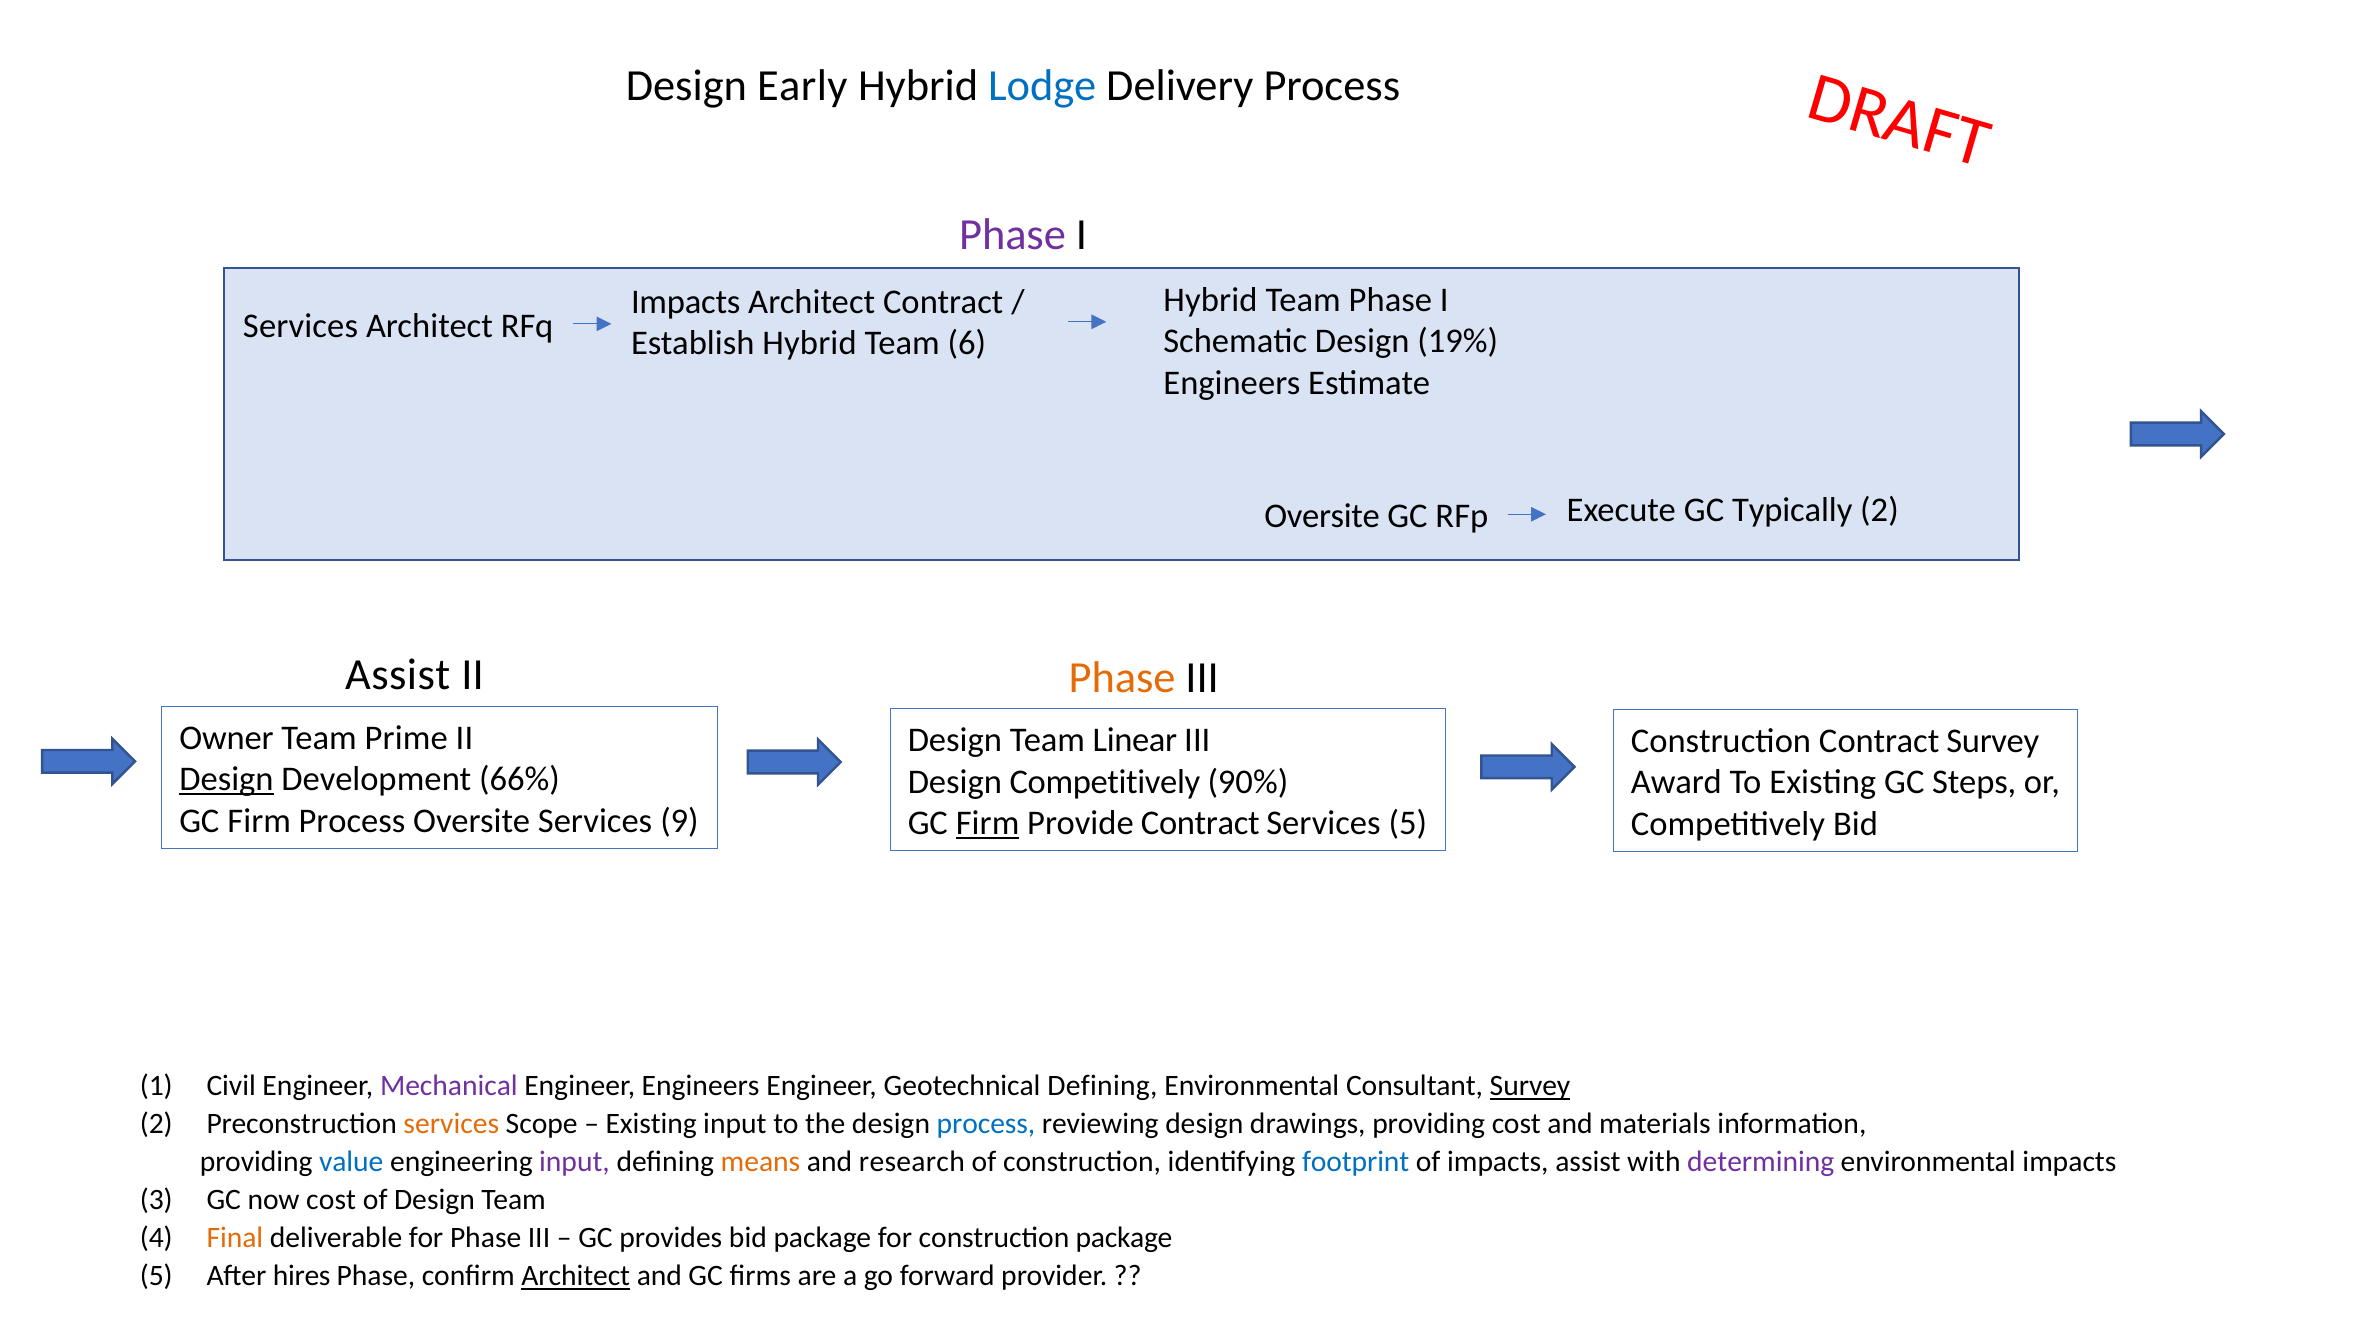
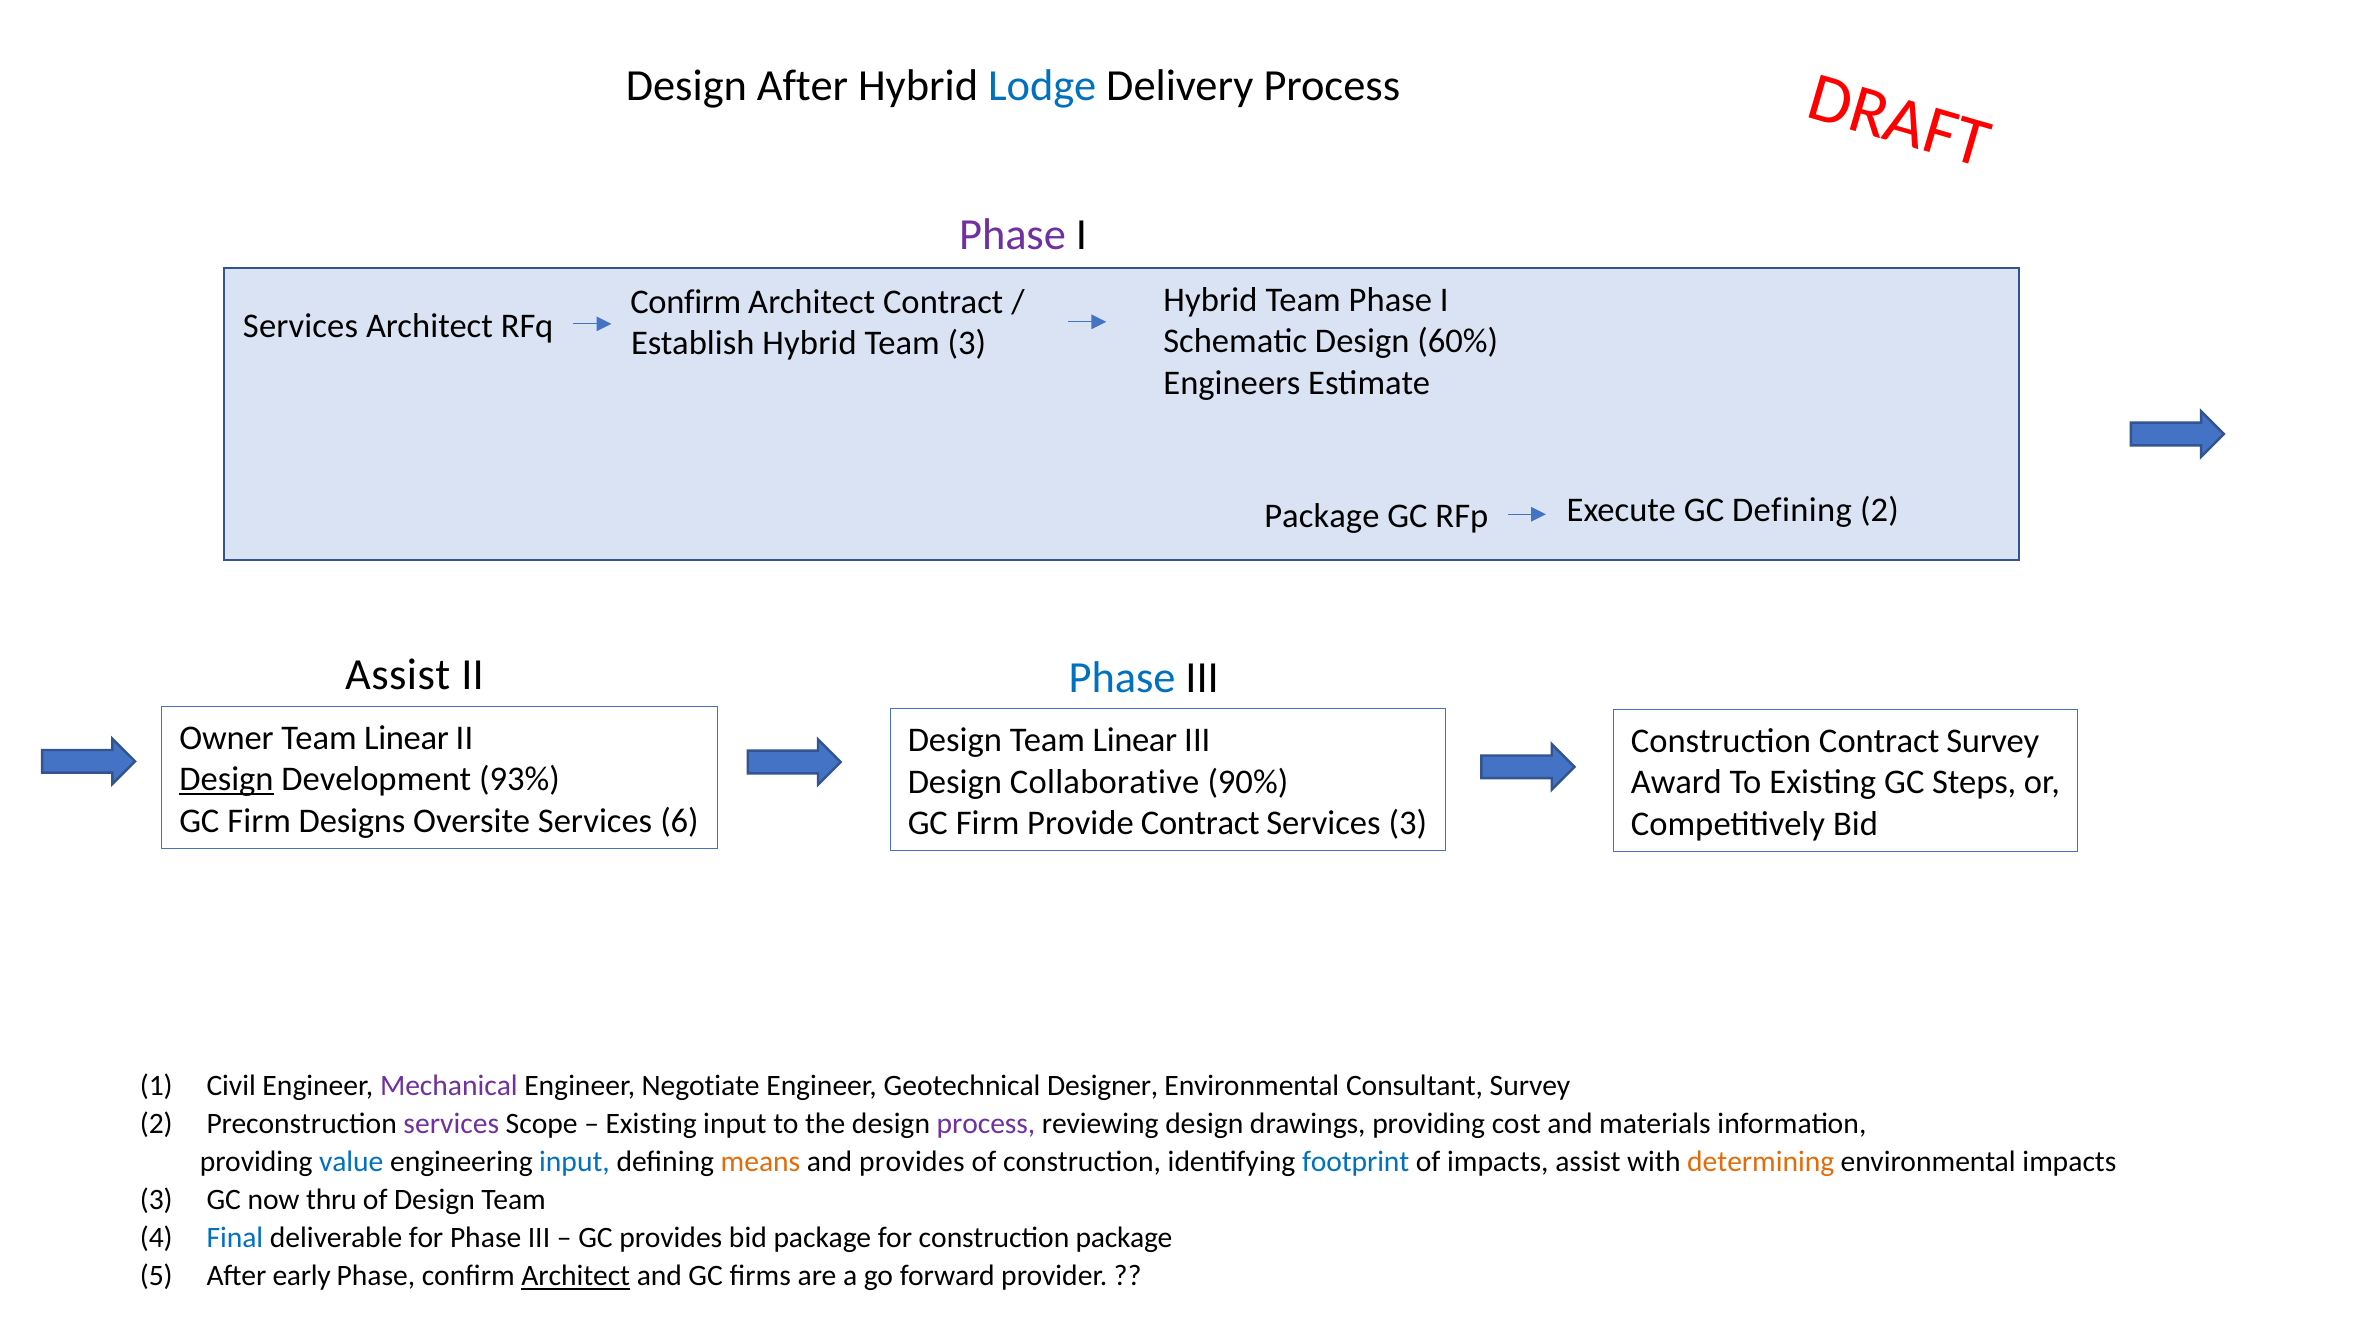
Design Early: Early -> After (803, 86)
Impacts: Impacts -> Confirm (686, 302)
19%: 19% -> 60% (1458, 341)
Team 6: 6 -> 3 (967, 343)
GC Typically: Typically -> Defining (1792, 511)
Oversite: Oversite -> Package (1322, 516)
Phase colour: orange -> blue (1122, 678)
Prime: Prime -> Linear (406, 738)
66%: 66% -> 93% (519, 780)
Design Competitively: Competitively -> Collaborative (1105, 782)
Firm Process: Process -> Designs (352, 821)
9: 9 -> 6 (679, 821)
Firm underline: present -> none (988, 823)
Services 5: 5 -> 3 (1408, 823)
Engineer Engineers: Engineers -> Negotiate (701, 1086)
Geotechnical Defining: Defining -> Designer (1103, 1086)
Survey underline: present -> none (1530, 1086)
services colour: orange -> purple (451, 1124)
process colour: blue -> purple (986, 1124)
input colour: purple -> blue (575, 1162)
and research: research -> provides (912, 1162)
determining colour: purple -> orange (1761, 1162)
now cost: cost -> thru (331, 1200)
Final colour: orange -> blue (235, 1238)
hires: hires -> early (302, 1276)
